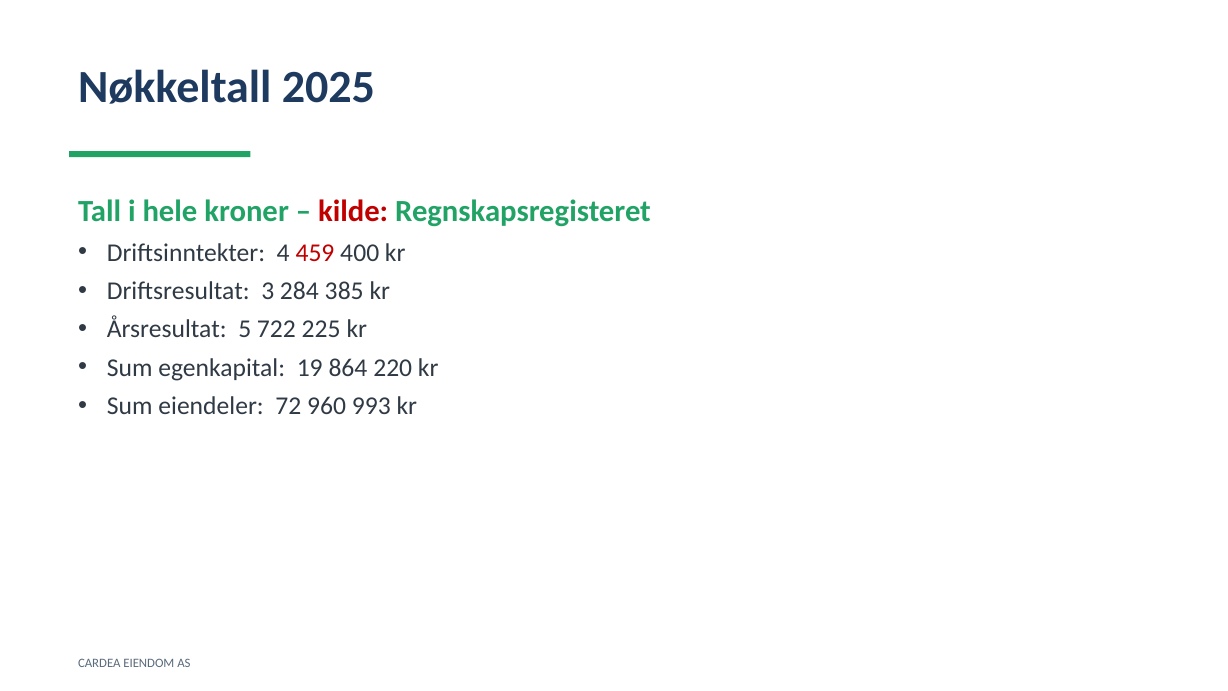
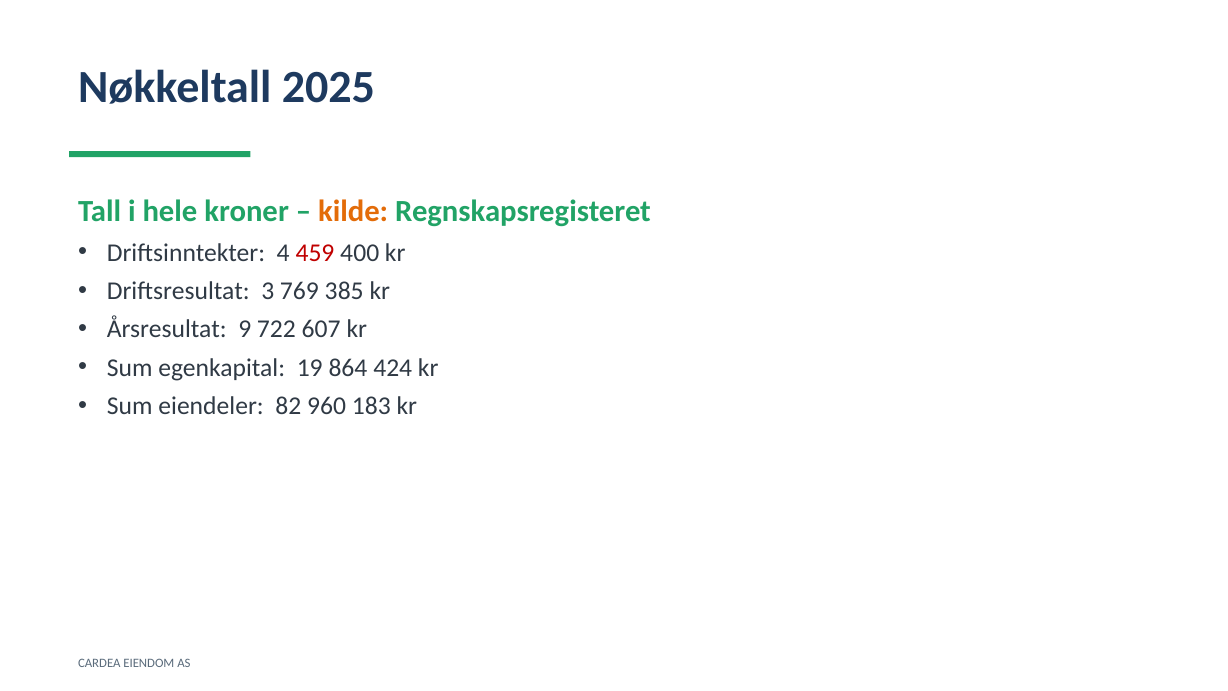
kilde colour: red -> orange (353, 211)
284: 284 -> 769 (299, 291)
5: 5 -> 9 (245, 329)
225: 225 -> 607 (321, 329)
220: 220 -> 424 (393, 368)
72: 72 -> 82 (288, 406)
993: 993 -> 183 (371, 406)
